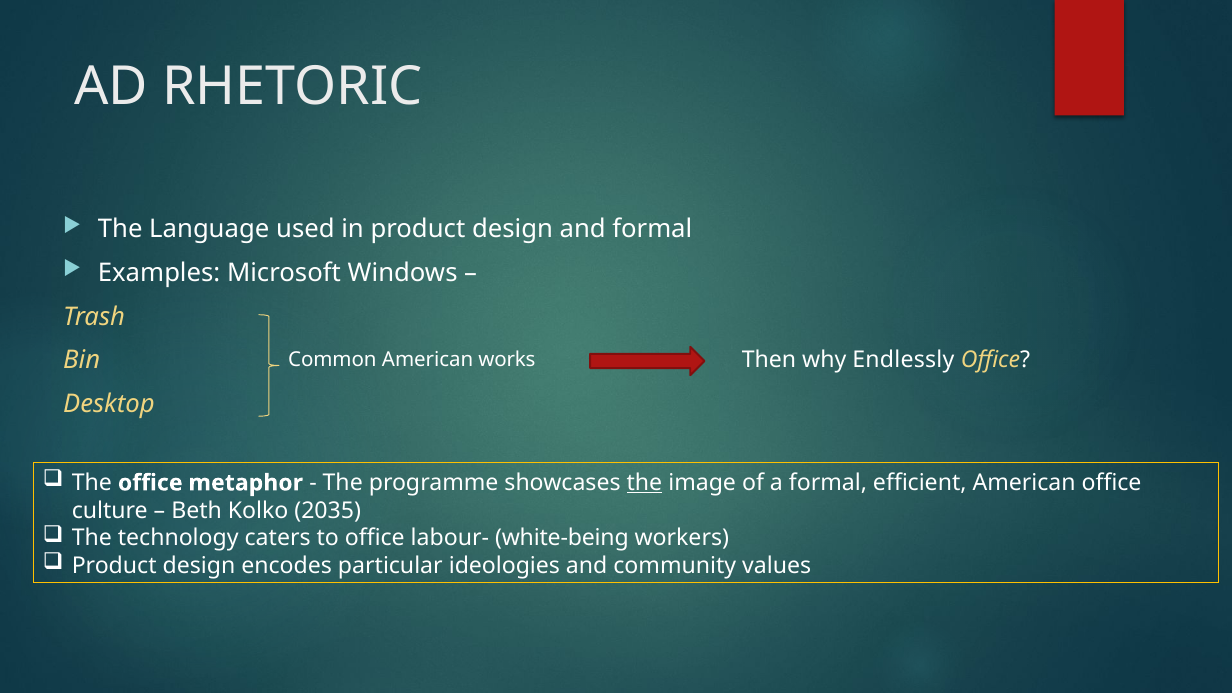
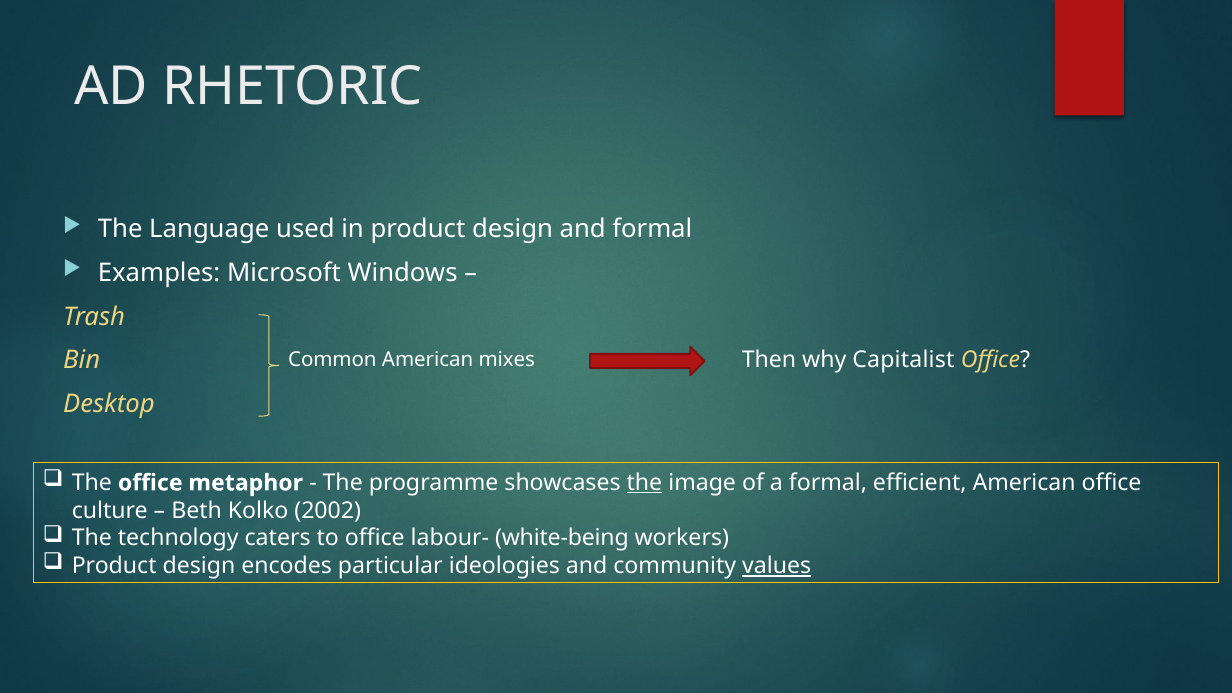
works: works -> mixes (507, 359)
Endlessly: Endlessly -> Capitalist (903, 359)
2035: 2035 -> 2002 (328, 511)
values underline: none -> present (777, 566)
